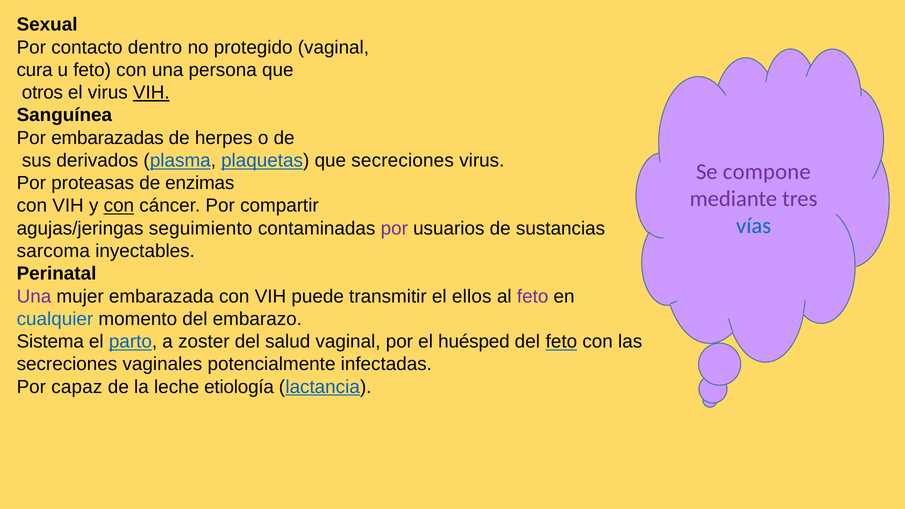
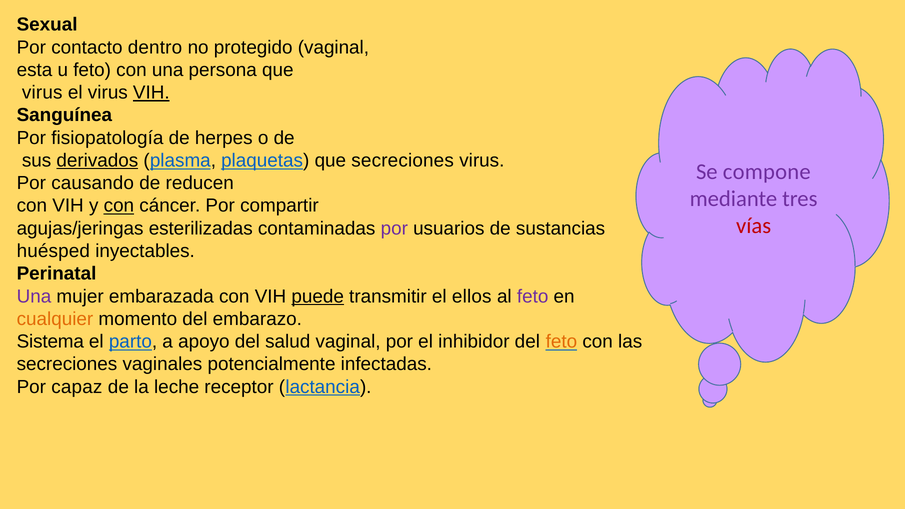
cura: cura -> esta (34, 70)
otros: otros -> virus (42, 93)
embarazadas: embarazadas -> fisiopatología (107, 138)
derivados underline: none -> present (97, 161)
proteasas: proteasas -> causando (93, 183)
enzimas: enzimas -> reducen (200, 183)
vías colour: blue -> red (754, 226)
seguimiento: seguimiento -> esterilizadas (201, 228)
sarcoma: sarcoma -> huésped (53, 251)
puede underline: none -> present (318, 296)
cualquier colour: blue -> orange (55, 319)
zoster: zoster -> apoyo (204, 342)
huésped: huésped -> inhibidor (474, 342)
feto colour: black -> orange (561, 342)
etiología: etiología -> receptor (239, 387)
